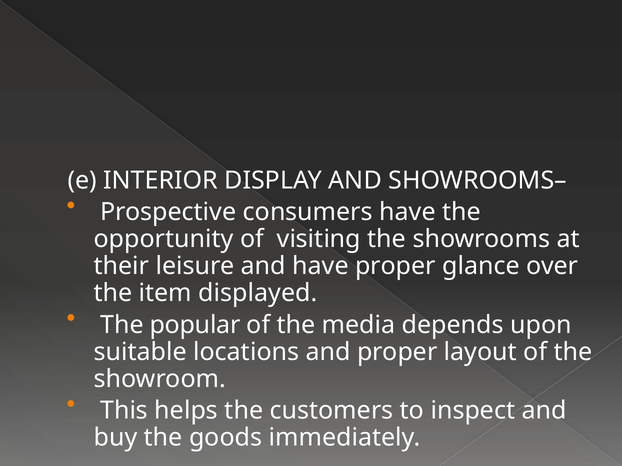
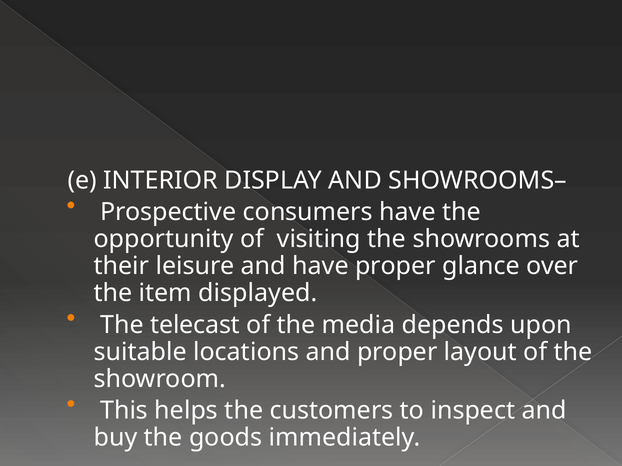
popular: popular -> telecast (195, 325)
